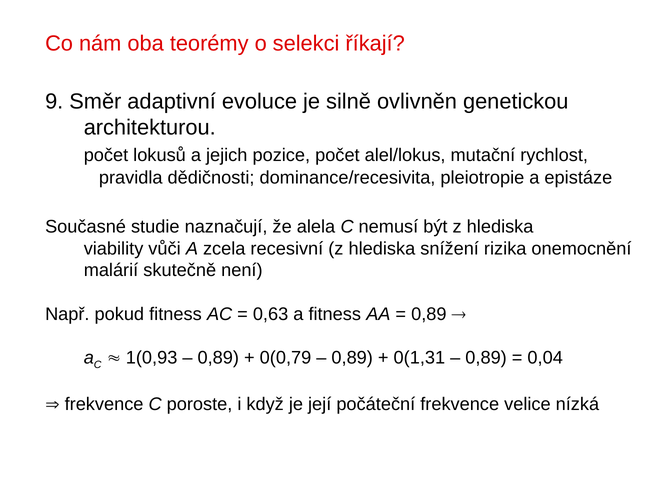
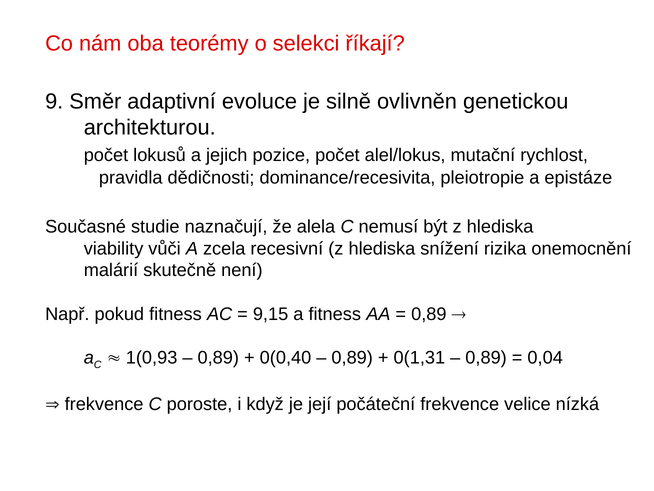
0,63: 0,63 -> 9,15 (271, 314)
0(0,79: 0(0,79 -> 0(0,40 (285, 357)
